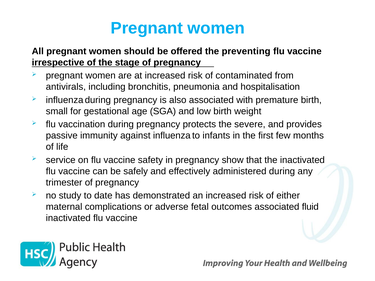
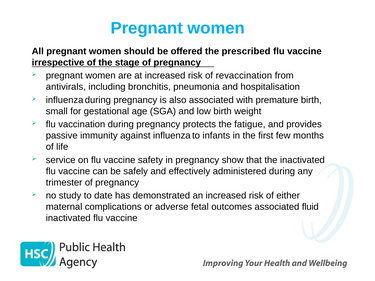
preventing: preventing -> prescribed (246, 51)
contaminated: contaminated -> revaccination (244, 76)
severe: severe -> fatigue (250, 124)
